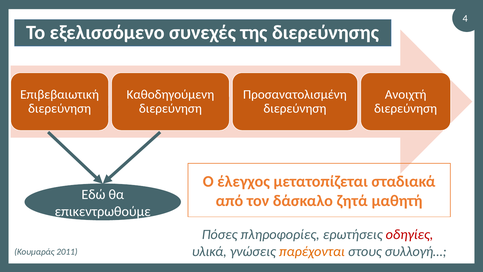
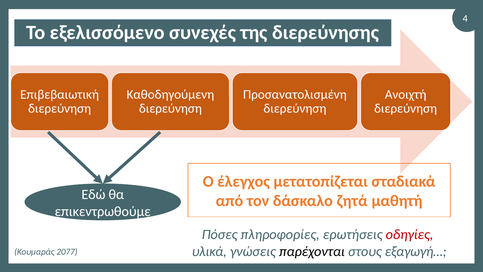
παρέχονται colour: orange -> black (312, 251)
συλλογή…: συλλογή… -> εξαγωγή… (416, 251)
2011: 2011 -> 2077 (67, 252)
